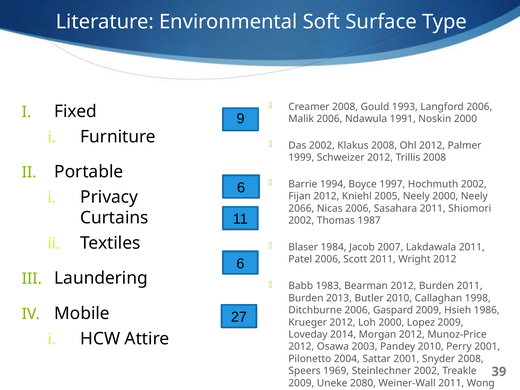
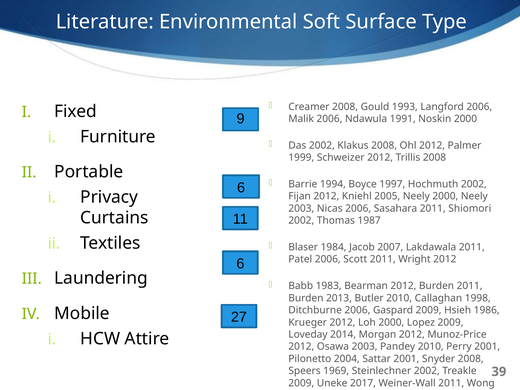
2066: 2066 -> 2003 (301, 208)
2080: 2080 -> 2017 (363, 383)
